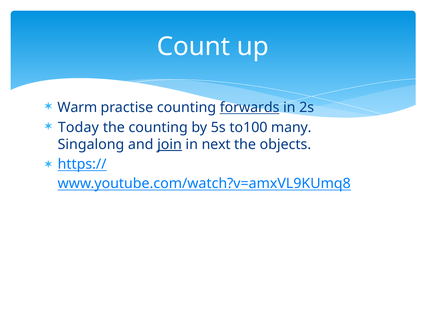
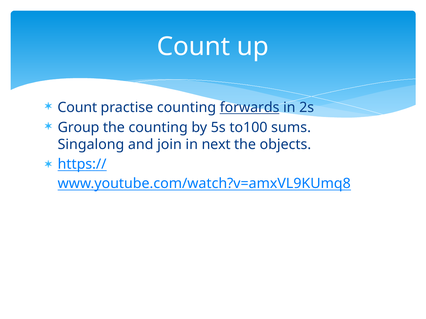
Warm: Warm -> Count (77, 108)
Today: Today -> Group (79, 128)
many: many -> sums (291, 128)
join underline: present -> none (170, 145)
